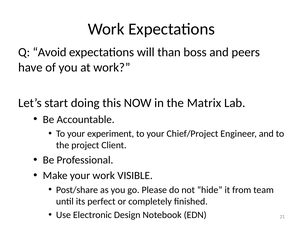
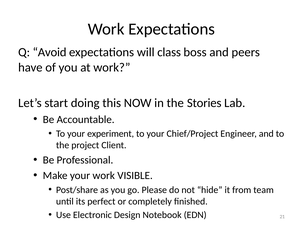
than: than -> class (169, 52)
Matrix: Matrix -> Stories (204, 103)
